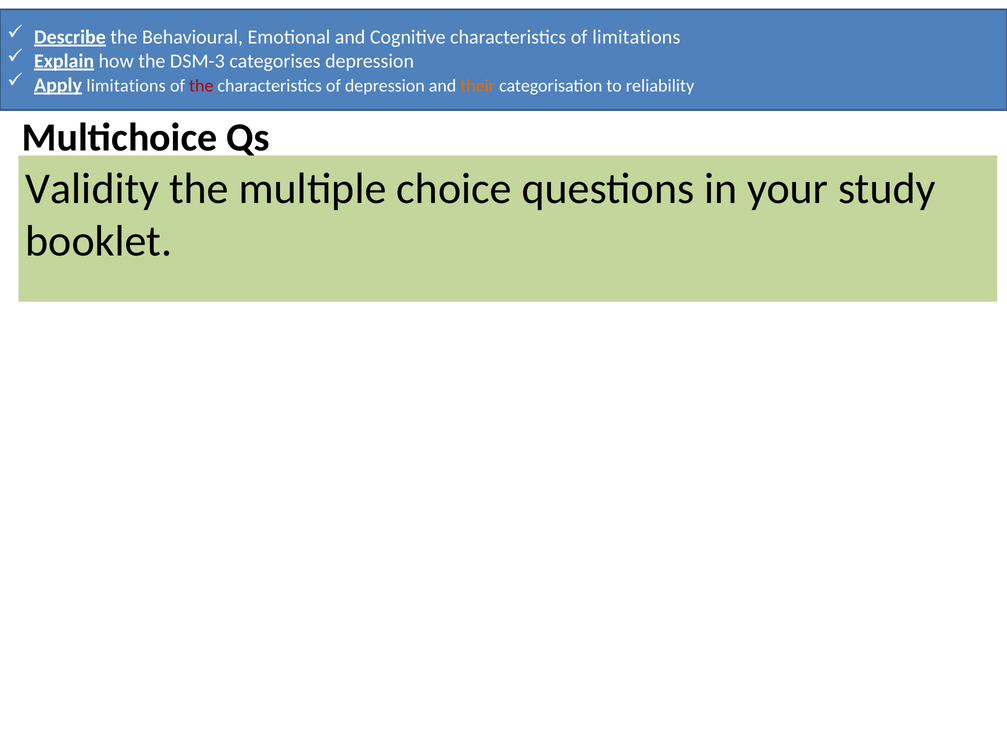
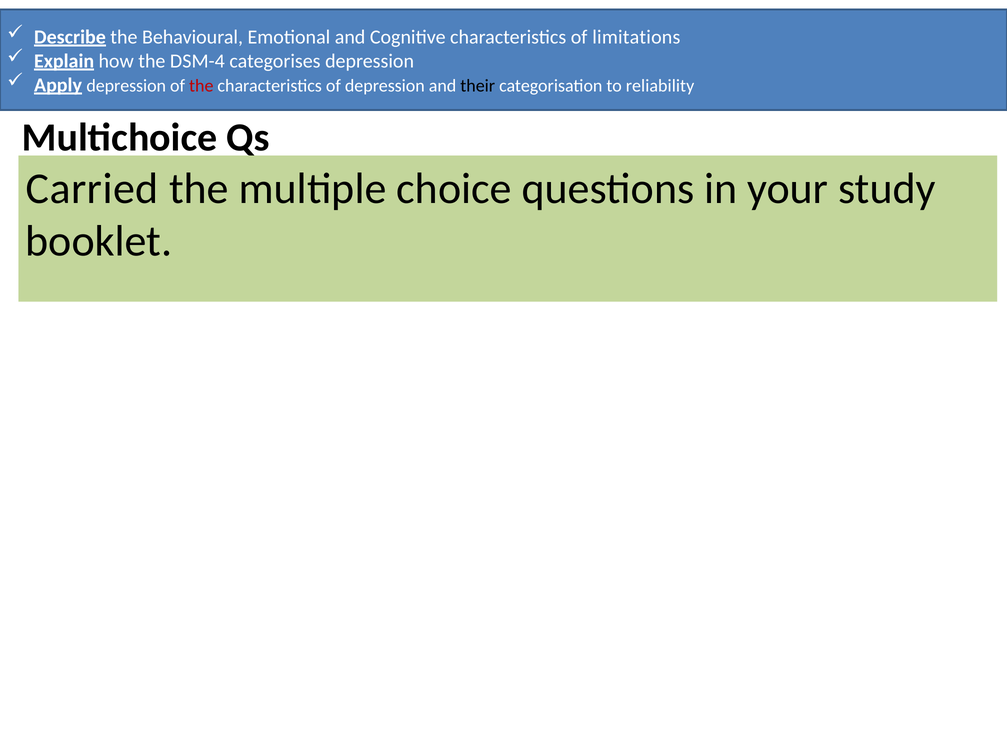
DSM-3: DSM-3 -> DSM-4 (197, 61)
Apply limitations: limitations -> depression (126, 86)
their colour: orange -> black (478, 86)
Validity: Validity -> Carried (92, 189)
